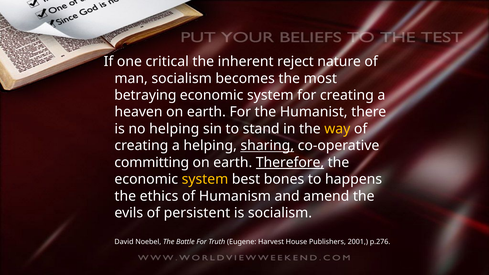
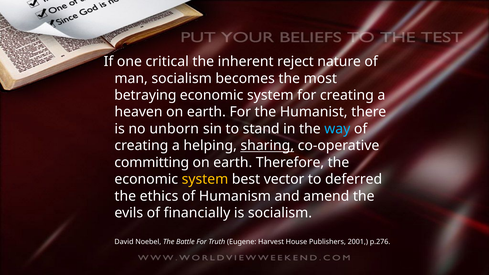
no helping: helping -> unborn (174, 129)
way colour: yellow -> light blue (337, 129)
Therefore underline: present -> none (290, 162)
bones: bones -> vector (284, 179)
happens: happens -> deferred (354, 179)
persistent: persistent -> financially (197, 213)
